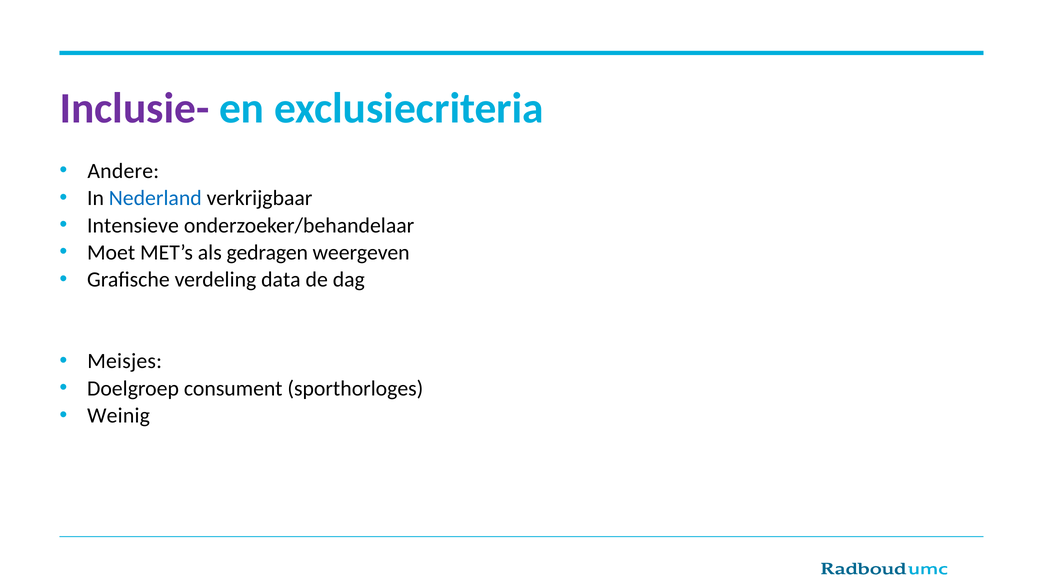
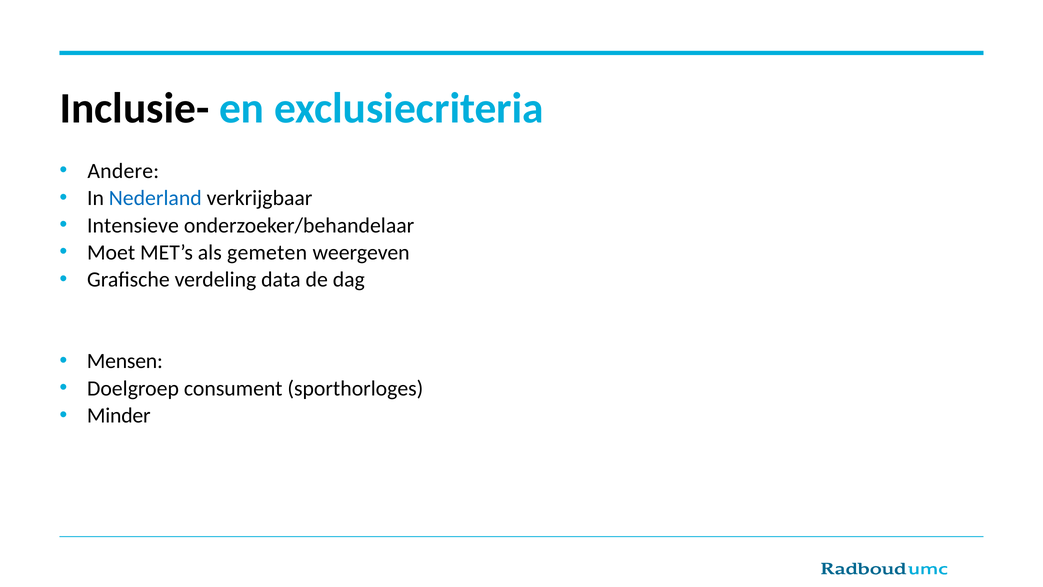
Inclusie- colour: purple -> black (134, 109)
gedragen: gedragen -> gemeten (267, 252)
Meisjes: Meisjes -> Mensen (125, 361)
Weinig: Weinig -> Minder (119, 415)
